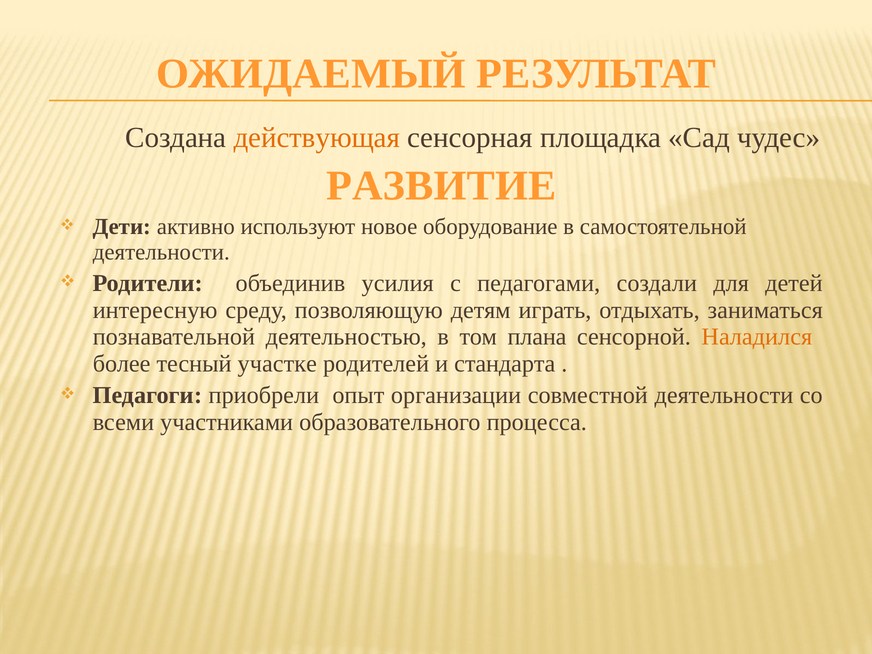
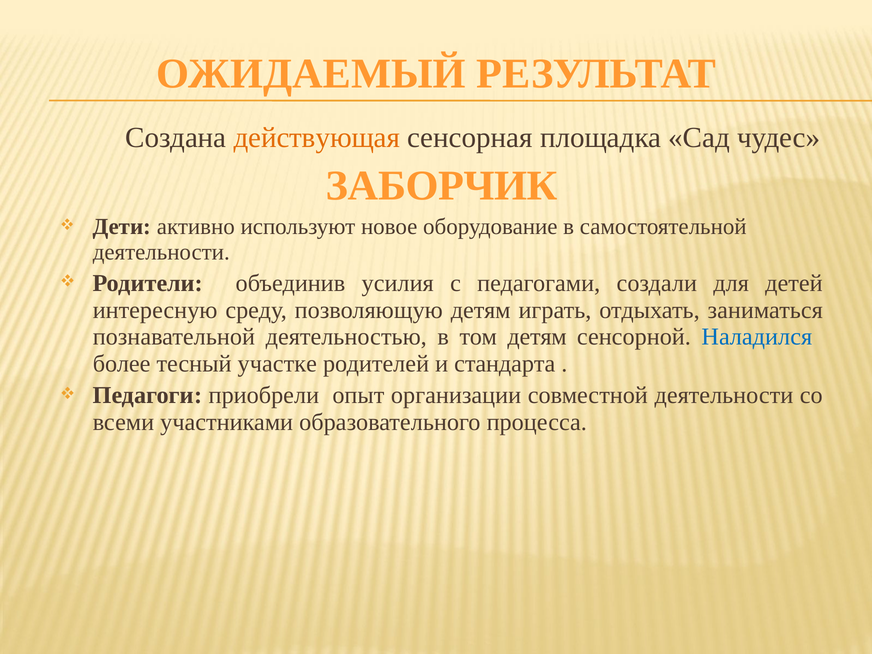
РАЗВИТИЕ: РАЗВИТИЕ -> ЗАБОРЧИК (442, 186)
том плана: плана -> детям (537, 337)
Наладился colour: orange -> blue (757, 337)
